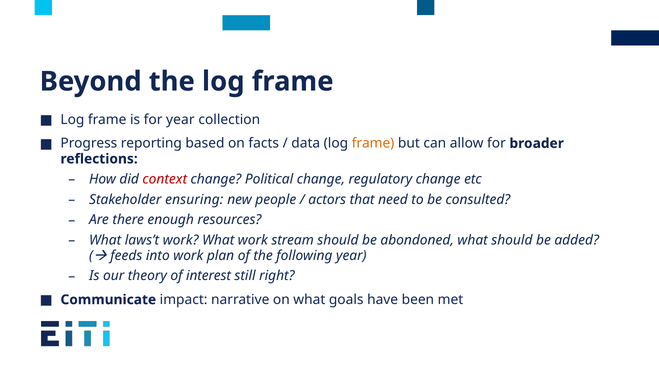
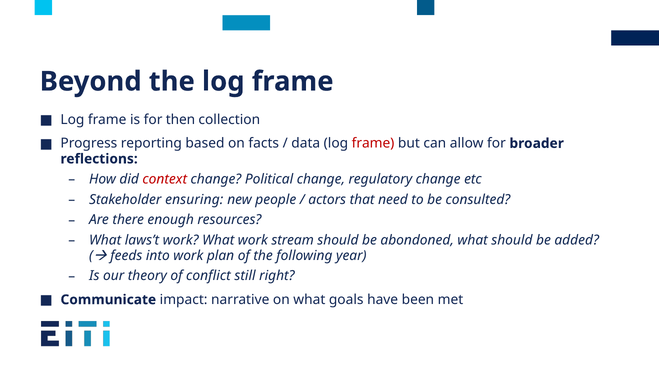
for year: year -> then (181, 120)
frame colour: orange -> red (373, 143)
interest: interest -> conflict (208, 276)
